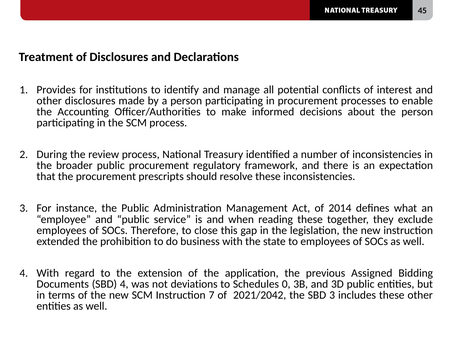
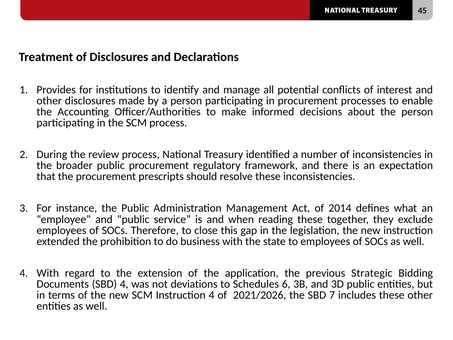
Assigned: Assigned -> Strategic (372, 273)
0: 0 -> 6 (286, 284)
Instruction 7: 7 -> 4 (212, 295)
2021/2042: 2021/2042 -> 2021/2026 (260, 295)
SBD 3: 3 -> 7 (332, 295)
